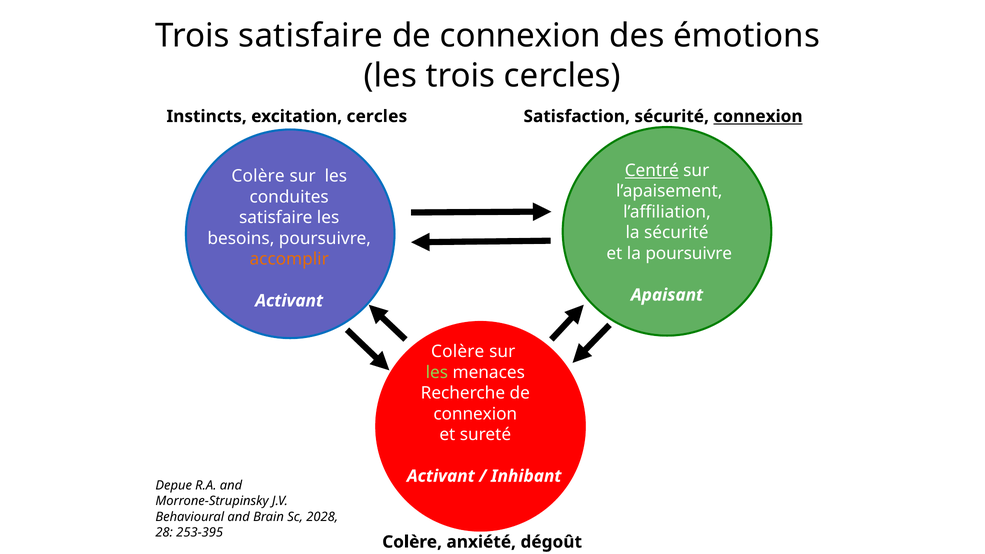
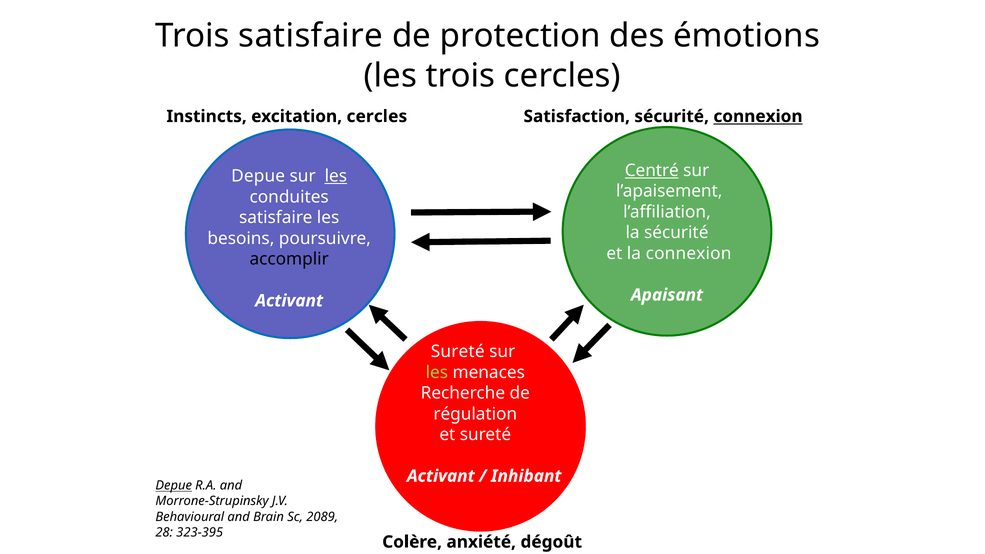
connexion: connexion -> protection (520, 36)
Colère: Colère -> Depue (258, 176)
les underline: none -> present (336, 176)
la poursuivre: poursuivre -> connexion (689, 254)
accomplir colour: orange -> black (289, 259)
Colère: Colère -> Sureté (458, 352)
connexion: connexion -> régulation (475, 414)
Depue underline: none -> present (174, 486)
2028: 2028 -> 2089 (322, 517)
253-395: 253-395 -> 323-395 (200, 532)
